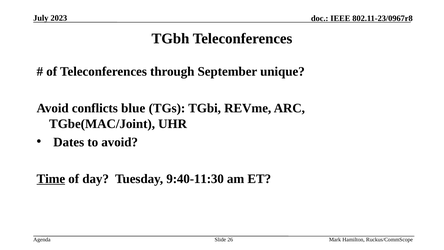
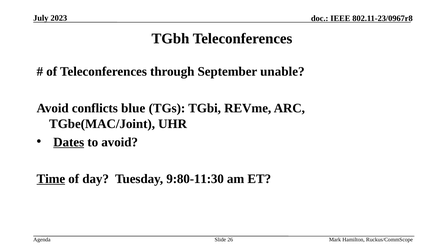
unique: unique -> unable (282, 71)
Dates underline: none -> present (69, 142)
9:40-11:30: 9:40-11:30 -> 9:80-11:30 (195, 179)
